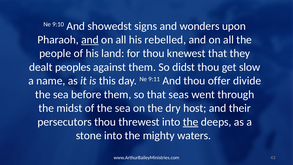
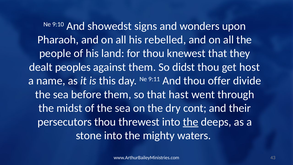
and underline: present -> none (90, 40)
slow: slow -> host (250, 67)
seas: seas -> hast (179, 94)
host: host -> cont (195, 108)
